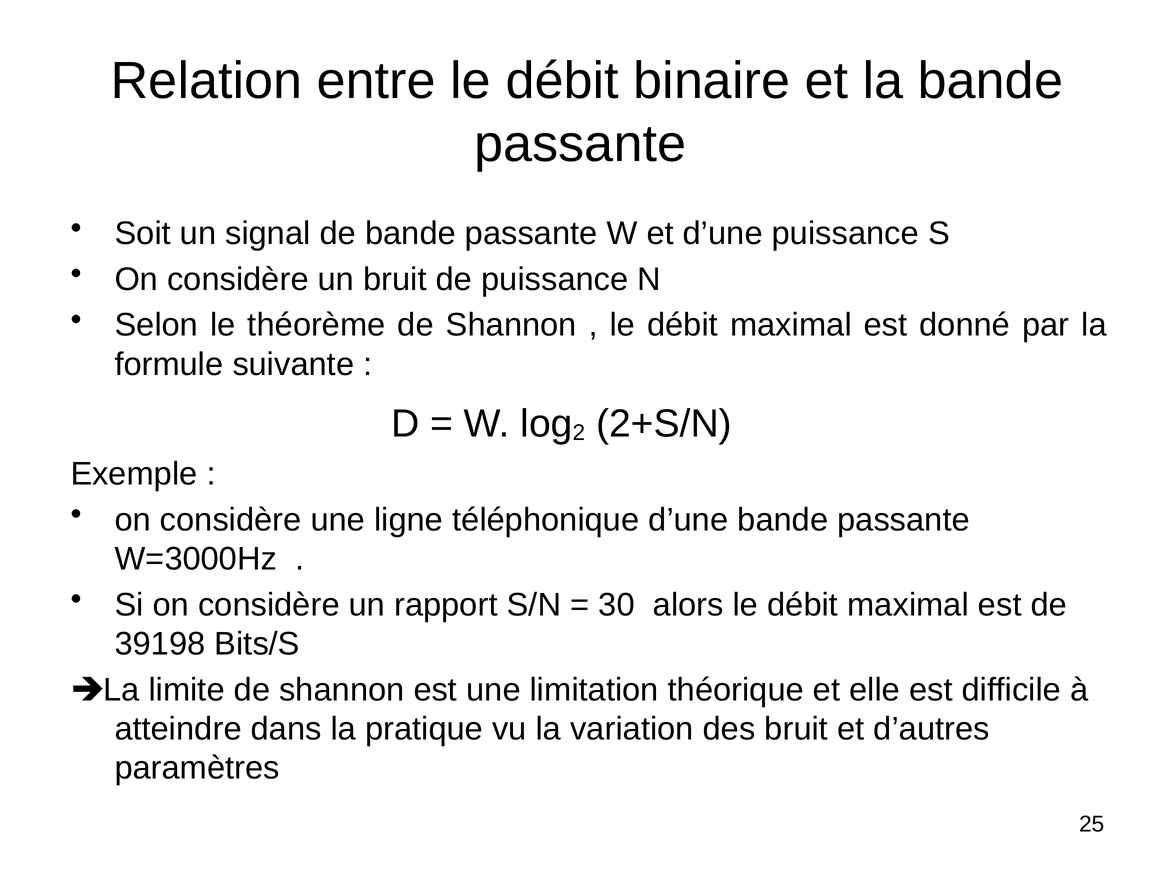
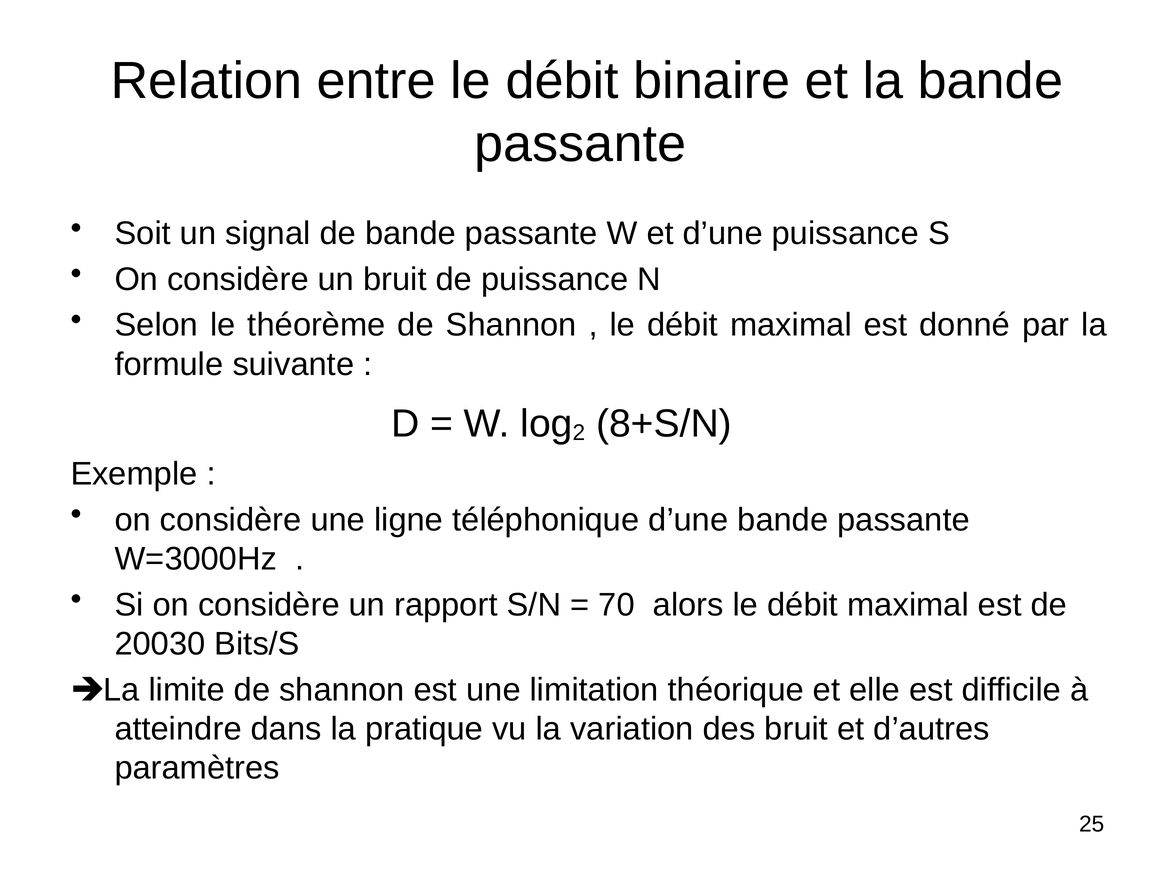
2+S/N: 2+S/N -> 8+S/N (664, 423)
30: 30 -> 70 (617, 604)
39198: 39198 -> 20030 (160, 643)
